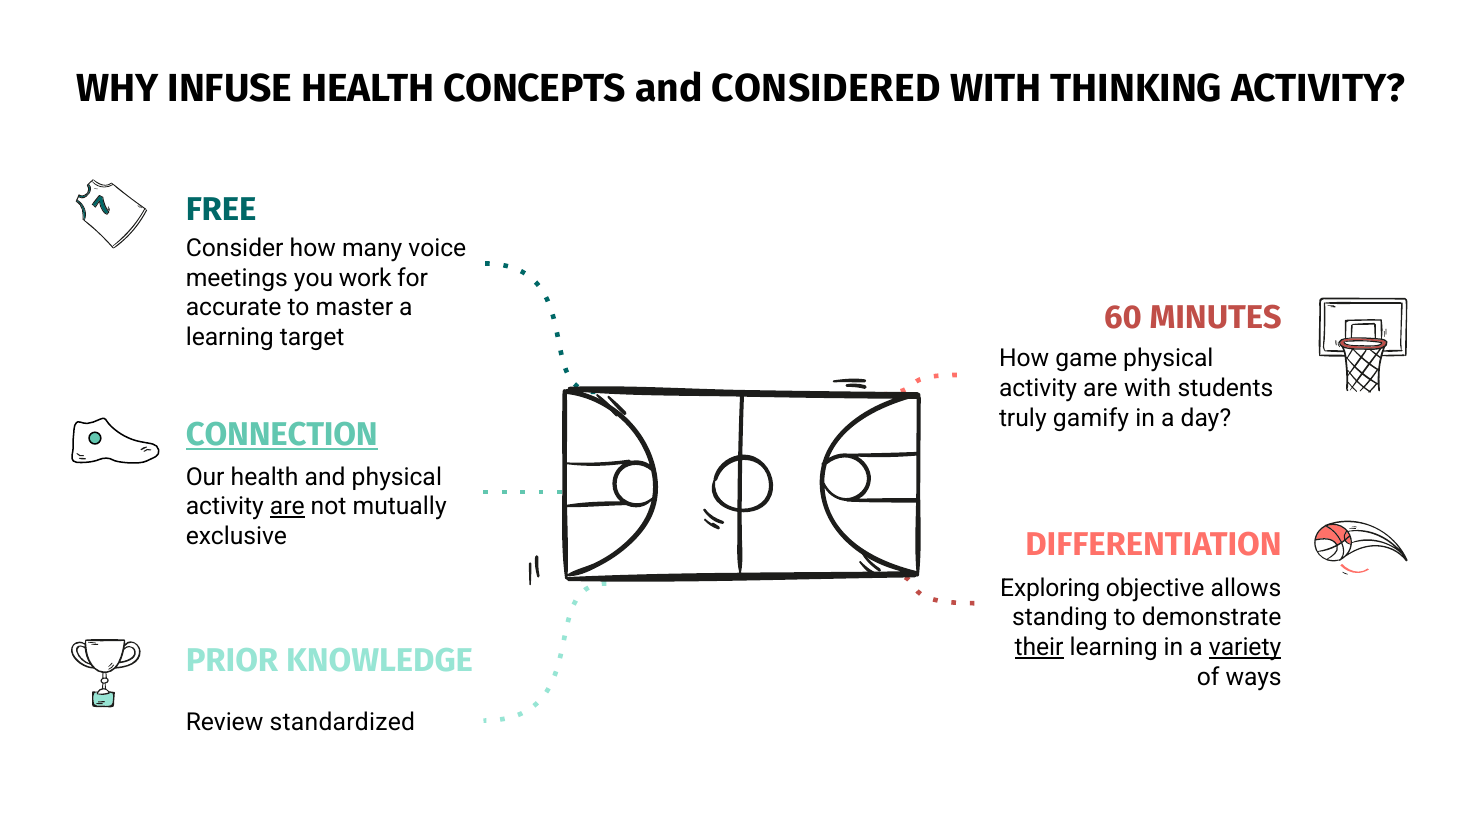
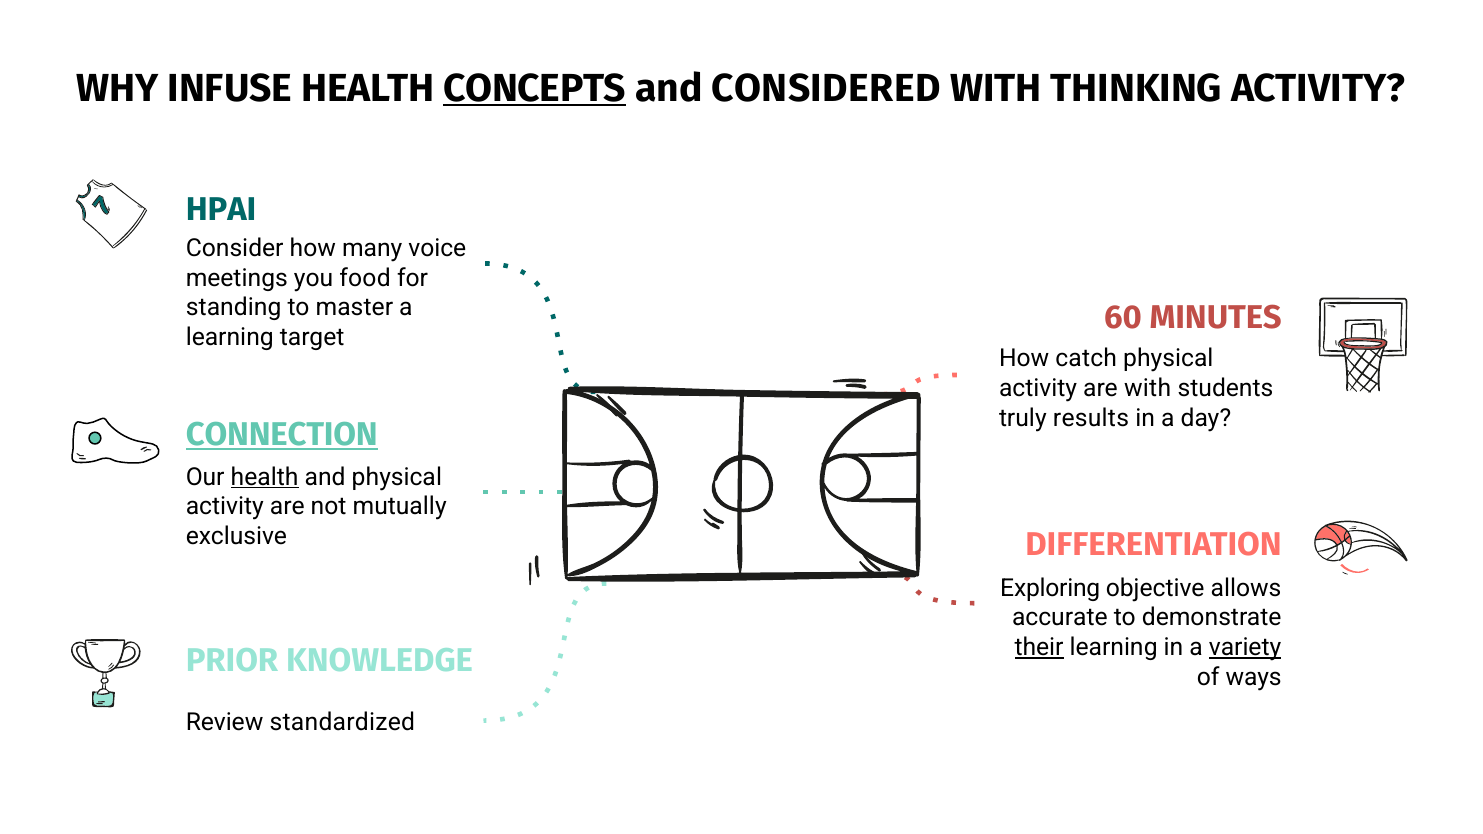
CONCEPTS underline: none -> present (535, 89)
FREE: FREE -> HPAI (221, 209)
work: work -> food (365, 278)
accurate: accurate -> standing (234, 308)
game: game -> catch (1086, 359)
gamify: gamify -> results (1091, 418)
health underline: none -> present (265, 477)
are underline: present -> none (287, 507)
standing: standing -> accurate (1060, 618)
